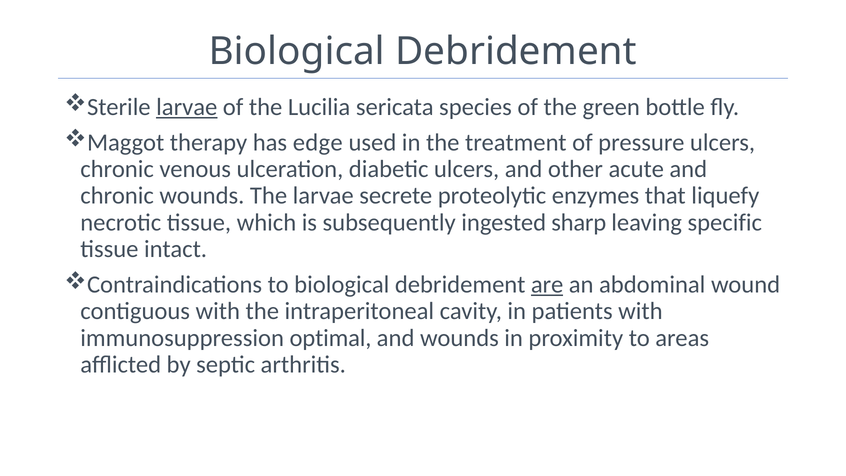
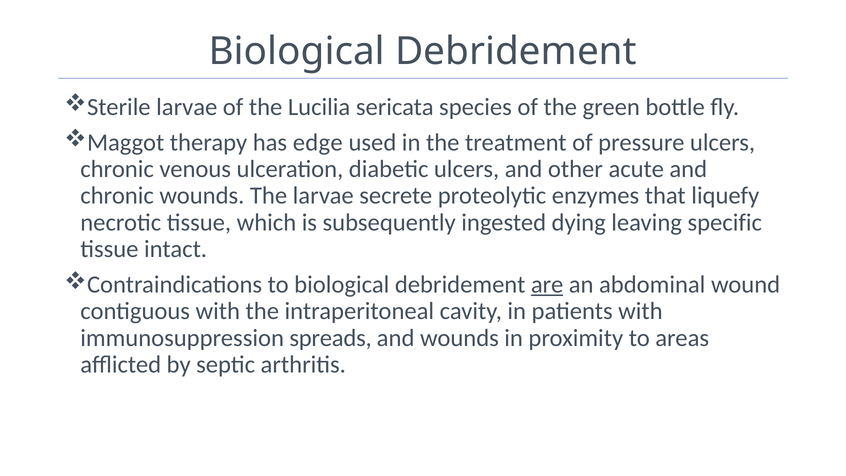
larvae underline: present -> none (187, 107)
sharp: sharp -> dying (579, 222)
optimal: optimal -> spreads (331, 338)
